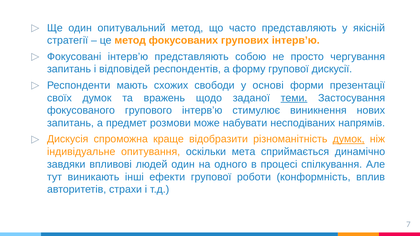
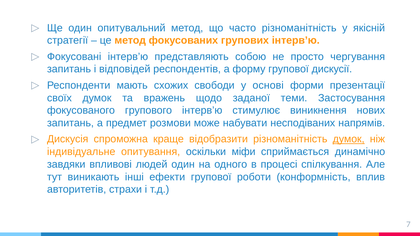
часто представляють: представляють -> різноманітність (299, 28)
теми underline: present -> none (294, 98)
мета: мета -> міфи (244, 152)
